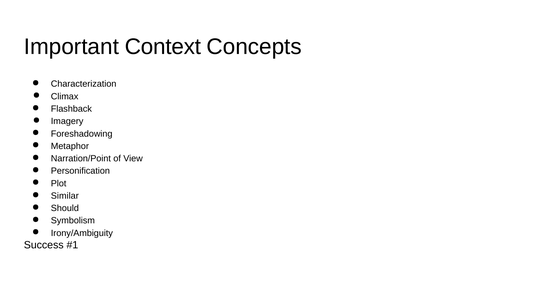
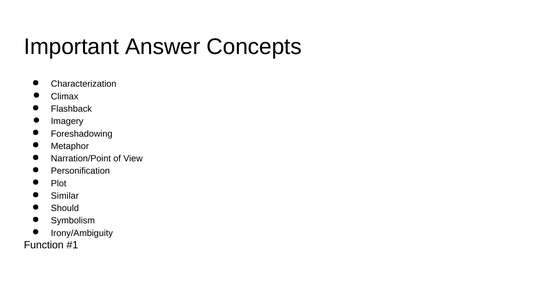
Context: Context -> Answer (163, 47)
Success: Success -> Function (44, 245)
